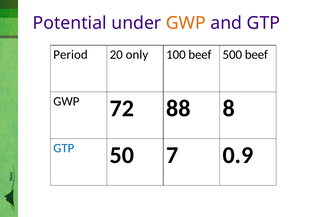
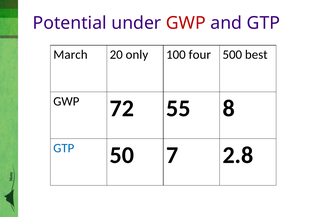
GWP colour: orange -> red (186, 23)
Period: Period -> March (70, 55)
100 beef: beef -> four (200, 55)
500 beef: beef -> best (256, 55)
88: 88 -> 55 (178, 108)
0.9: 0.9 -> 2.8 (238, 155)
